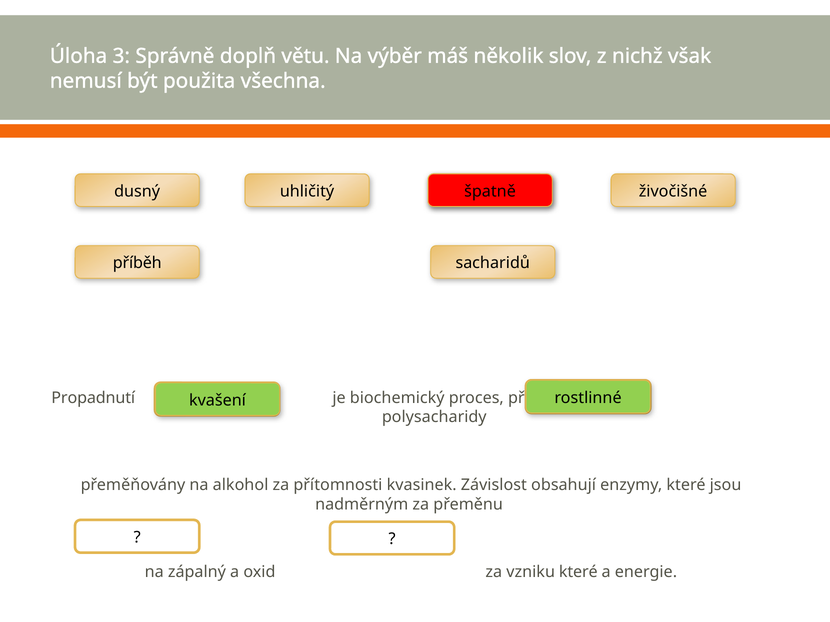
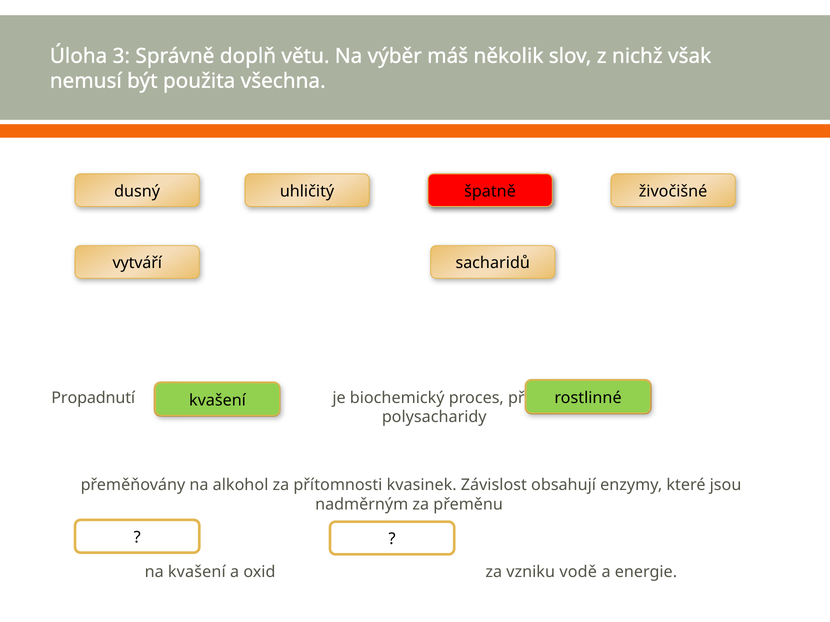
příběh: příběh -> vytváří (137, 263)
na zápalný: zápalný -> kvašení (197, 573)
vzniku které: které -> vodě (578, 573)
